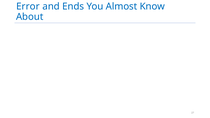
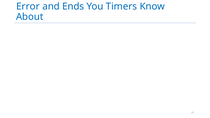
Almost: Almost -> Timers (121, 6)
